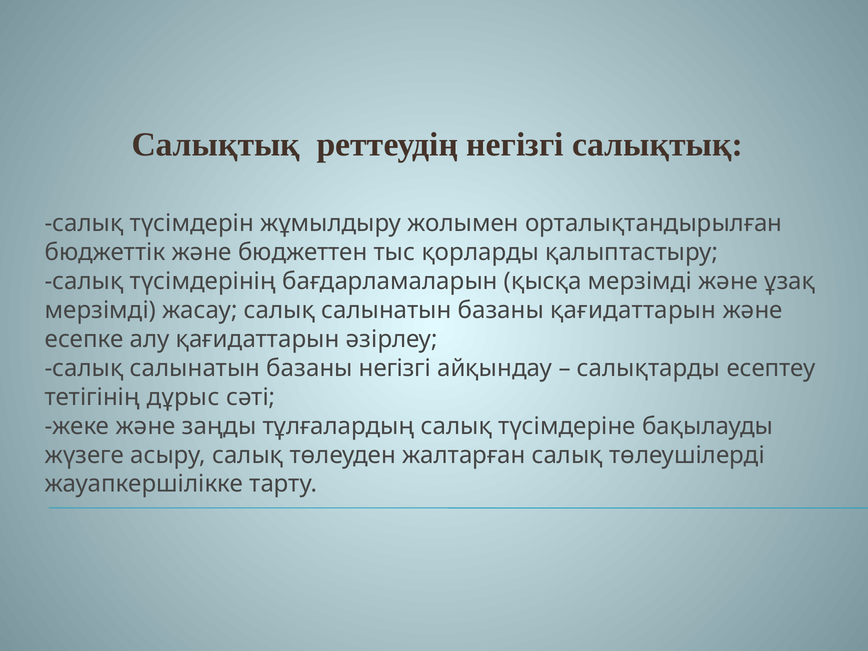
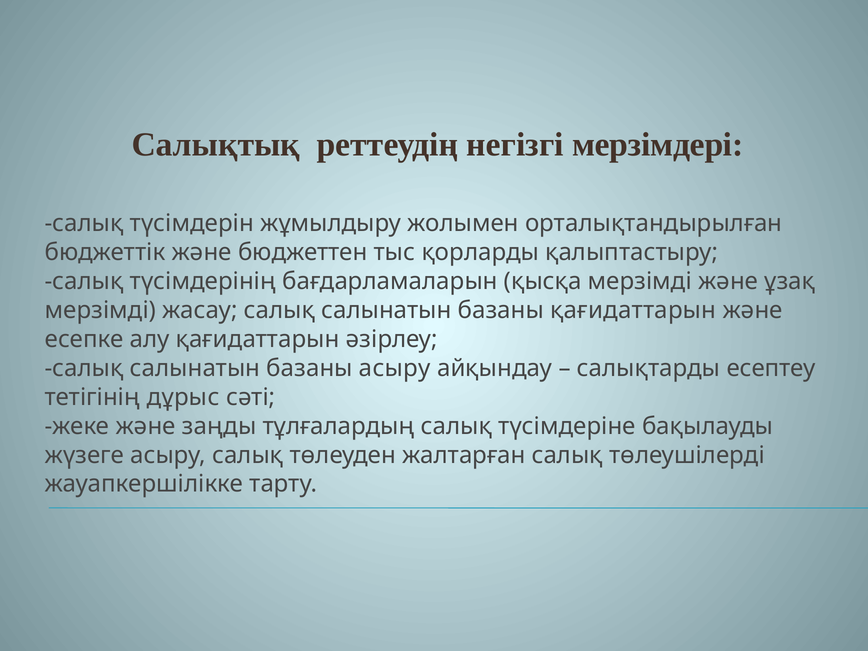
негізгі салықтық: салықтық -> мерзімдері (658, 145)
базаны негізгі: негізгі -> асыру (395, 368)
